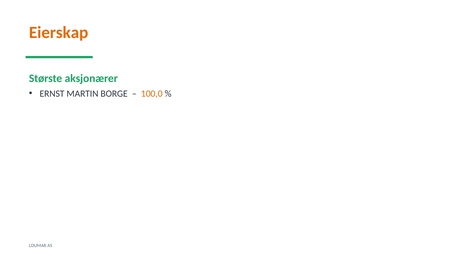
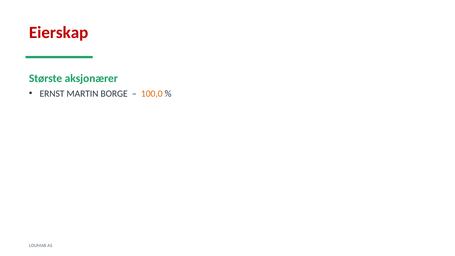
Eierskap colour: orange -> red (59, 32)
